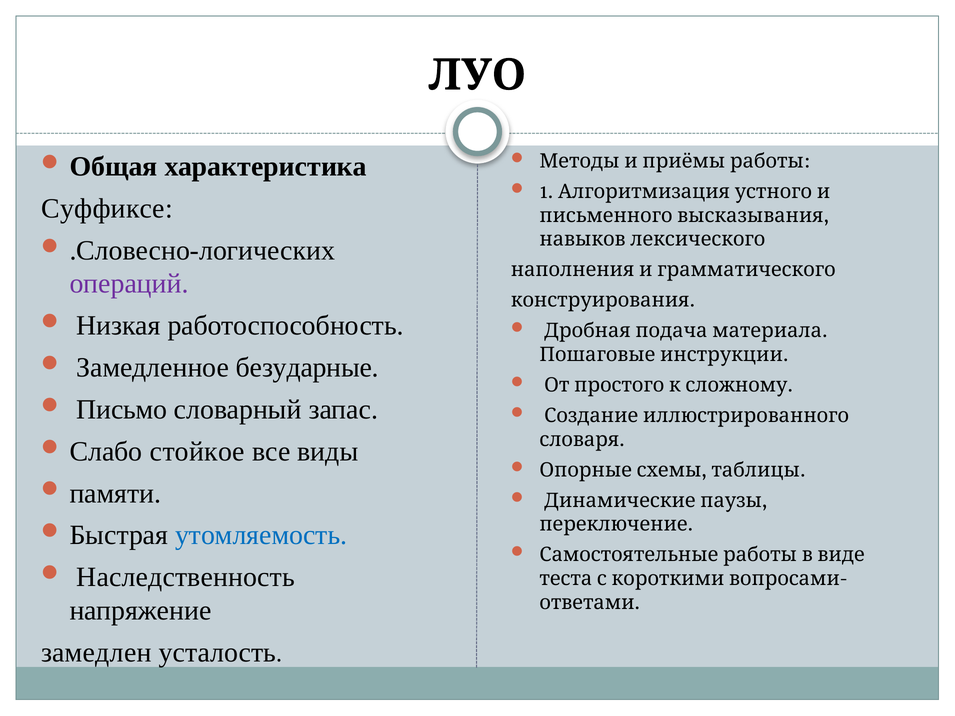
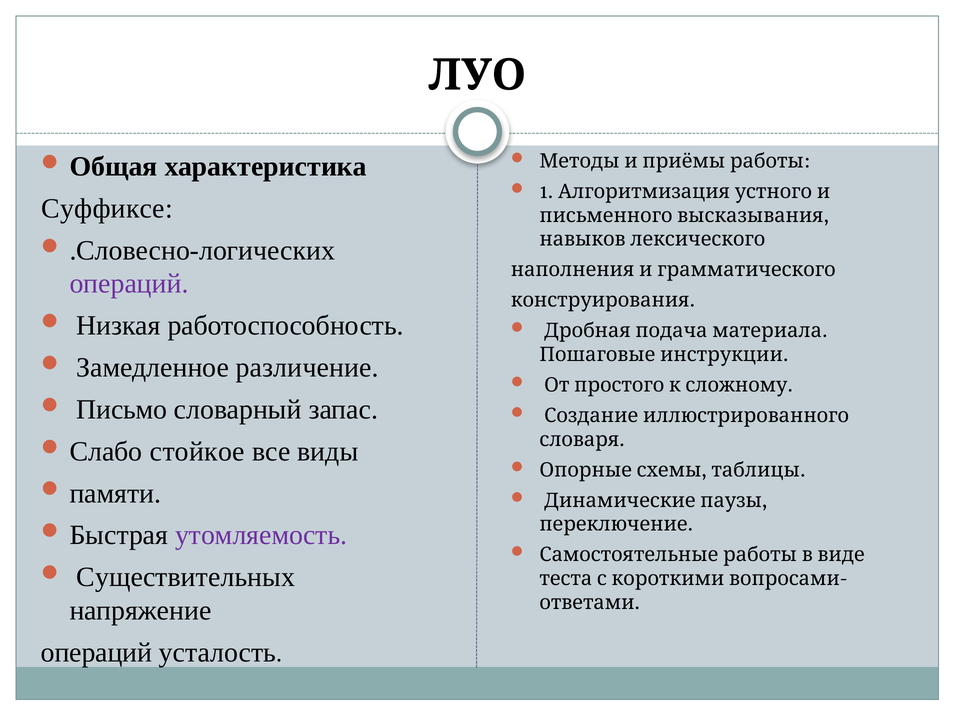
безударные: безударные -> различение (307, 368)
утомляемость colour: blue -> purple (261, 535)
Наследственность: Наследственность -> Существительных (186, 577)
замедлен: замедлен -> операций (97, 653)
